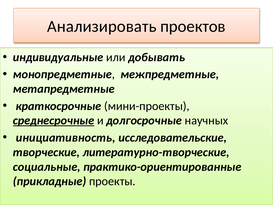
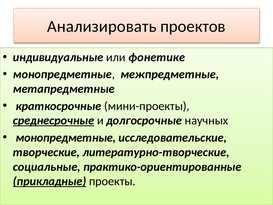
добывать: добывать -> фонетике (157, 57)
инициативность: инициативность -> монопредметные (66, 137)
прикладные underline: none -> present (50, 181)
